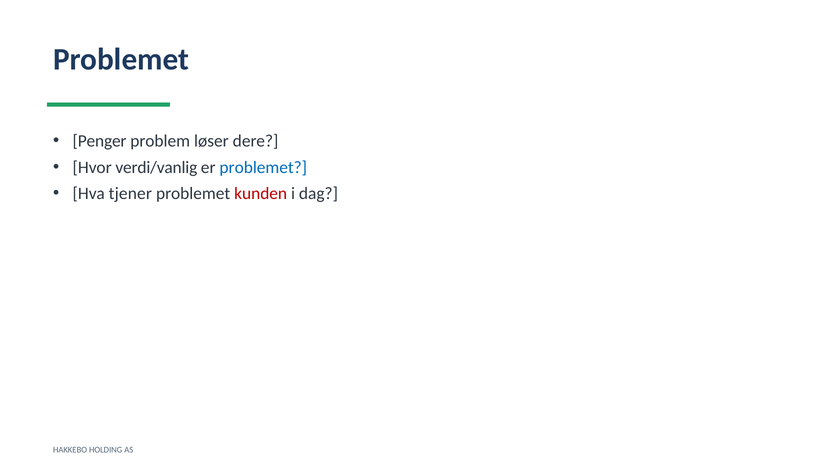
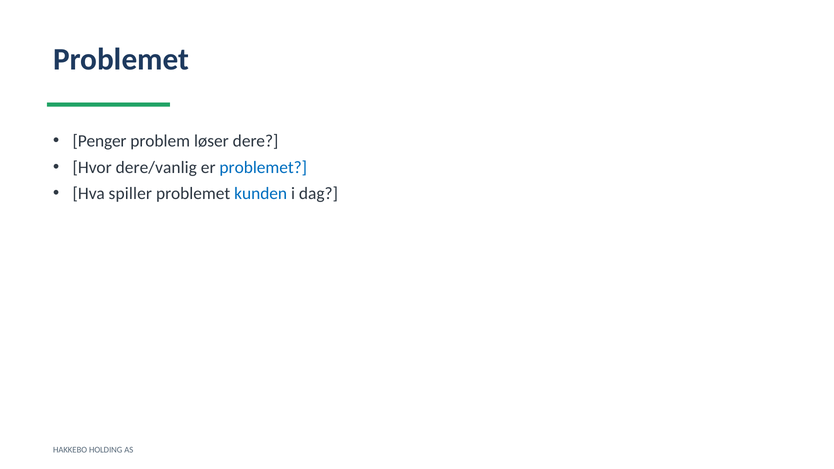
verdi/vanlig: verdi/vanlig -> dere/vanlig (156, 167)
tjener: tjener -> spiller (130, 193)
kunden colour: red -> blue (261, 193)
